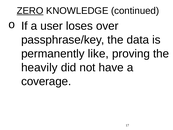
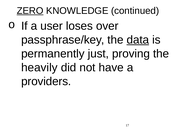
data underline: none -> present (138, 40)
like: like -> just (98, 54)
coverage: coverage -> providers (46, 81)
